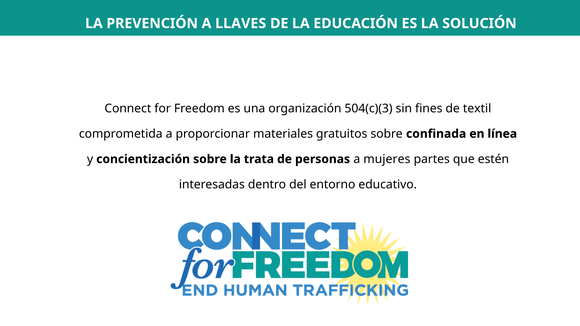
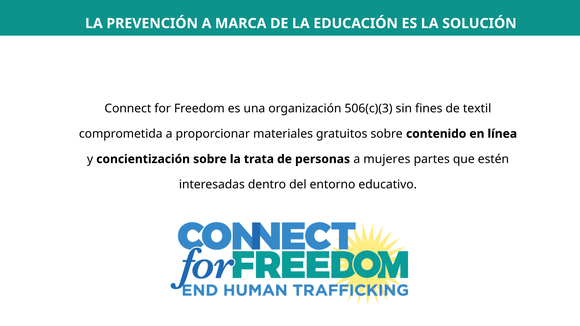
LLAVES: LLAVES -> MARCA (241, 23)
504(c)(3: 504(c)(3 -> 506(c)(3 (369, 108)
confinada: confinada -> contenido (436, 134)
